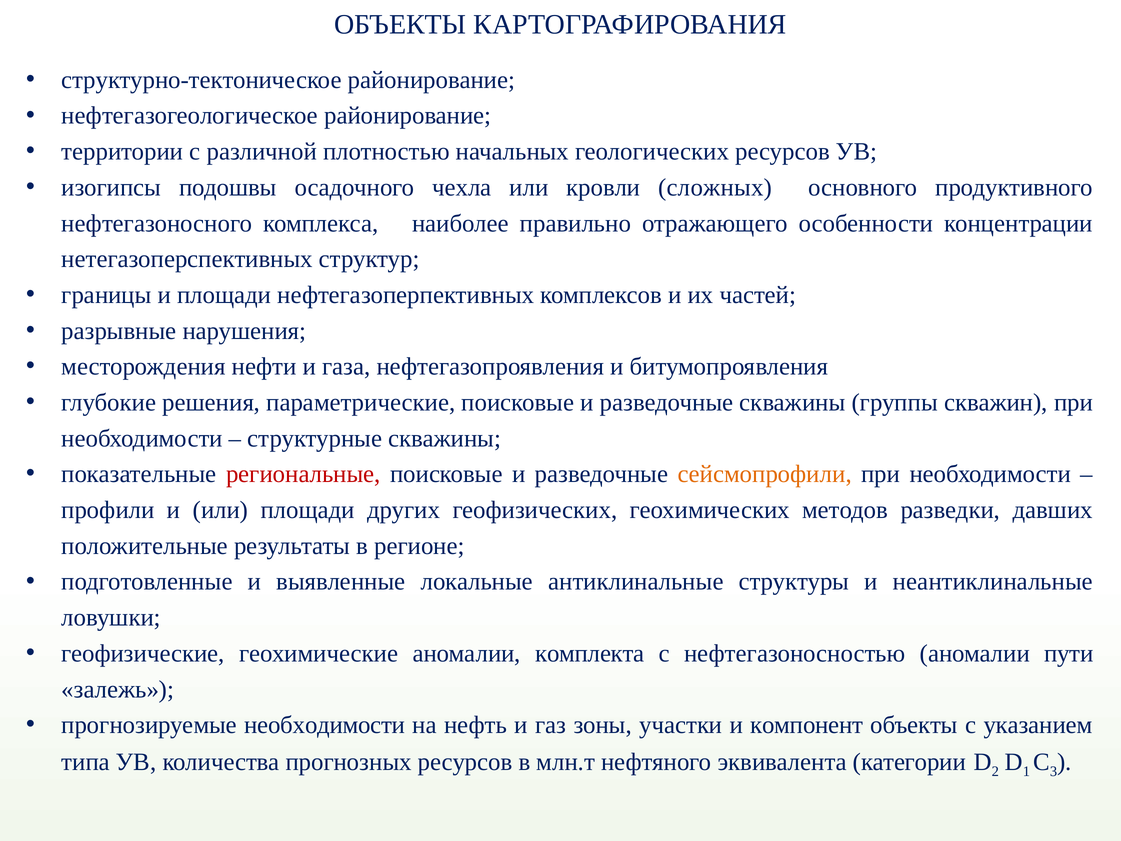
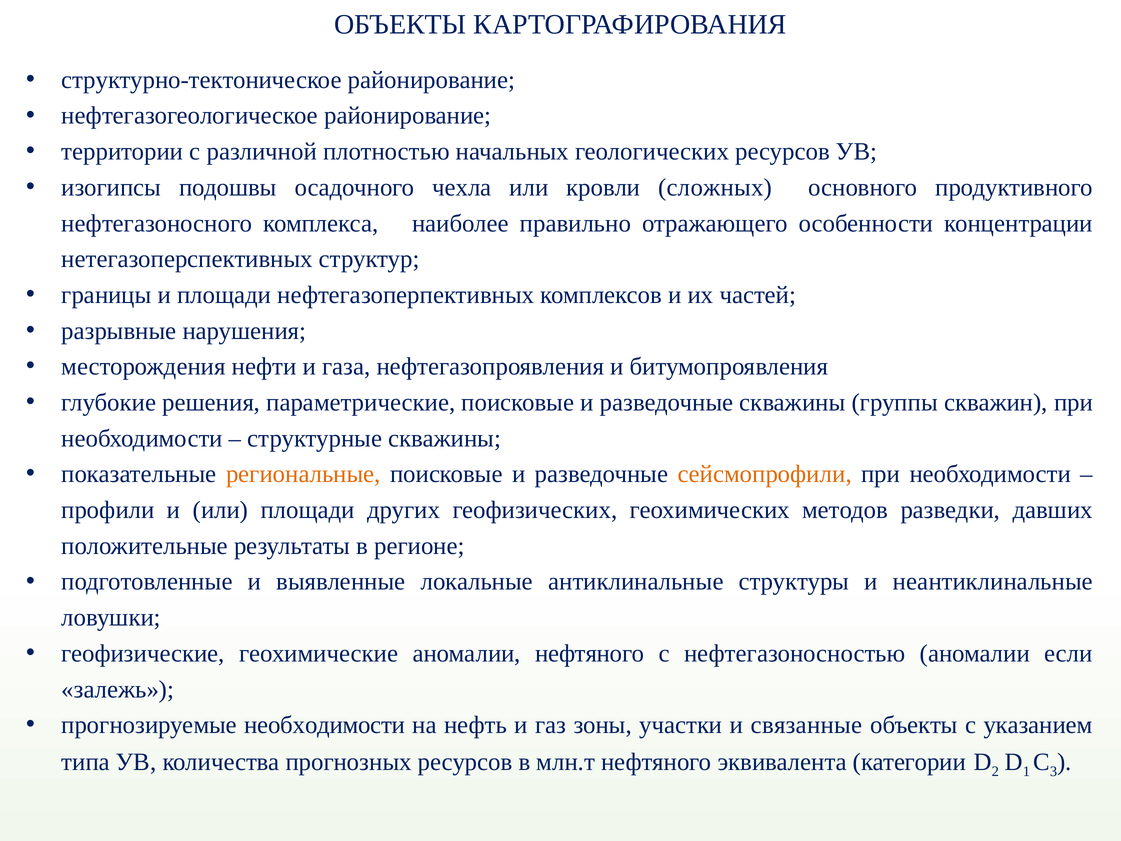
региональные colour: red -> orange (303, 474)
аномалии комплекта: комплекта -> нефтяного (590, 653)
пути: пути -> если (1069, 653)
компонент: компонент -> связанные (807, 725)
